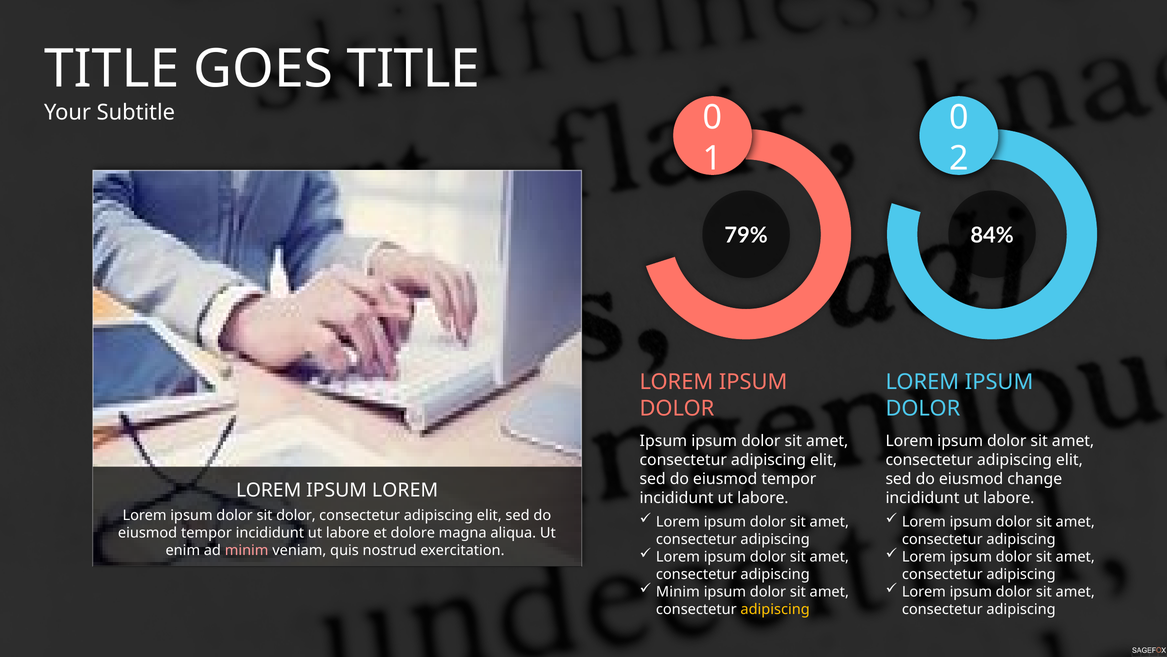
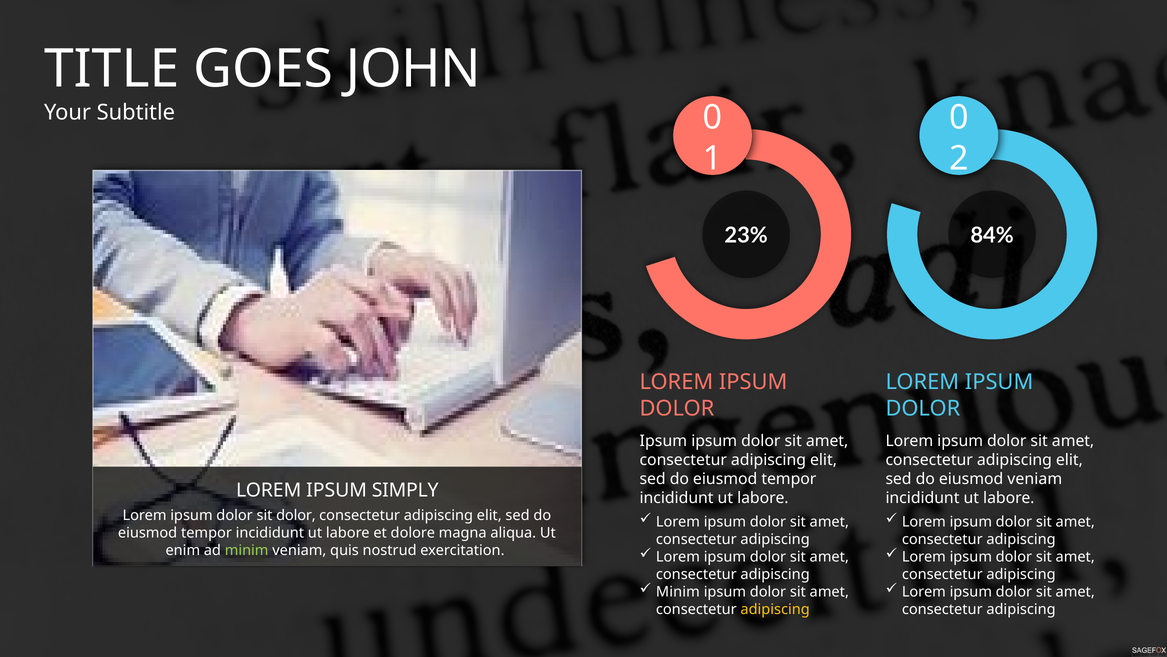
GOES TITLE: TITLE -> JOHN (413, 69)
79%: 79% -> 23% (746, 236)
eiusmod change: change -> veniam (1035, 478)
IPSUM LOREM: LOREM -> SIMPLY (405, 490)
minim colour: pink -> light green (247, 550)
